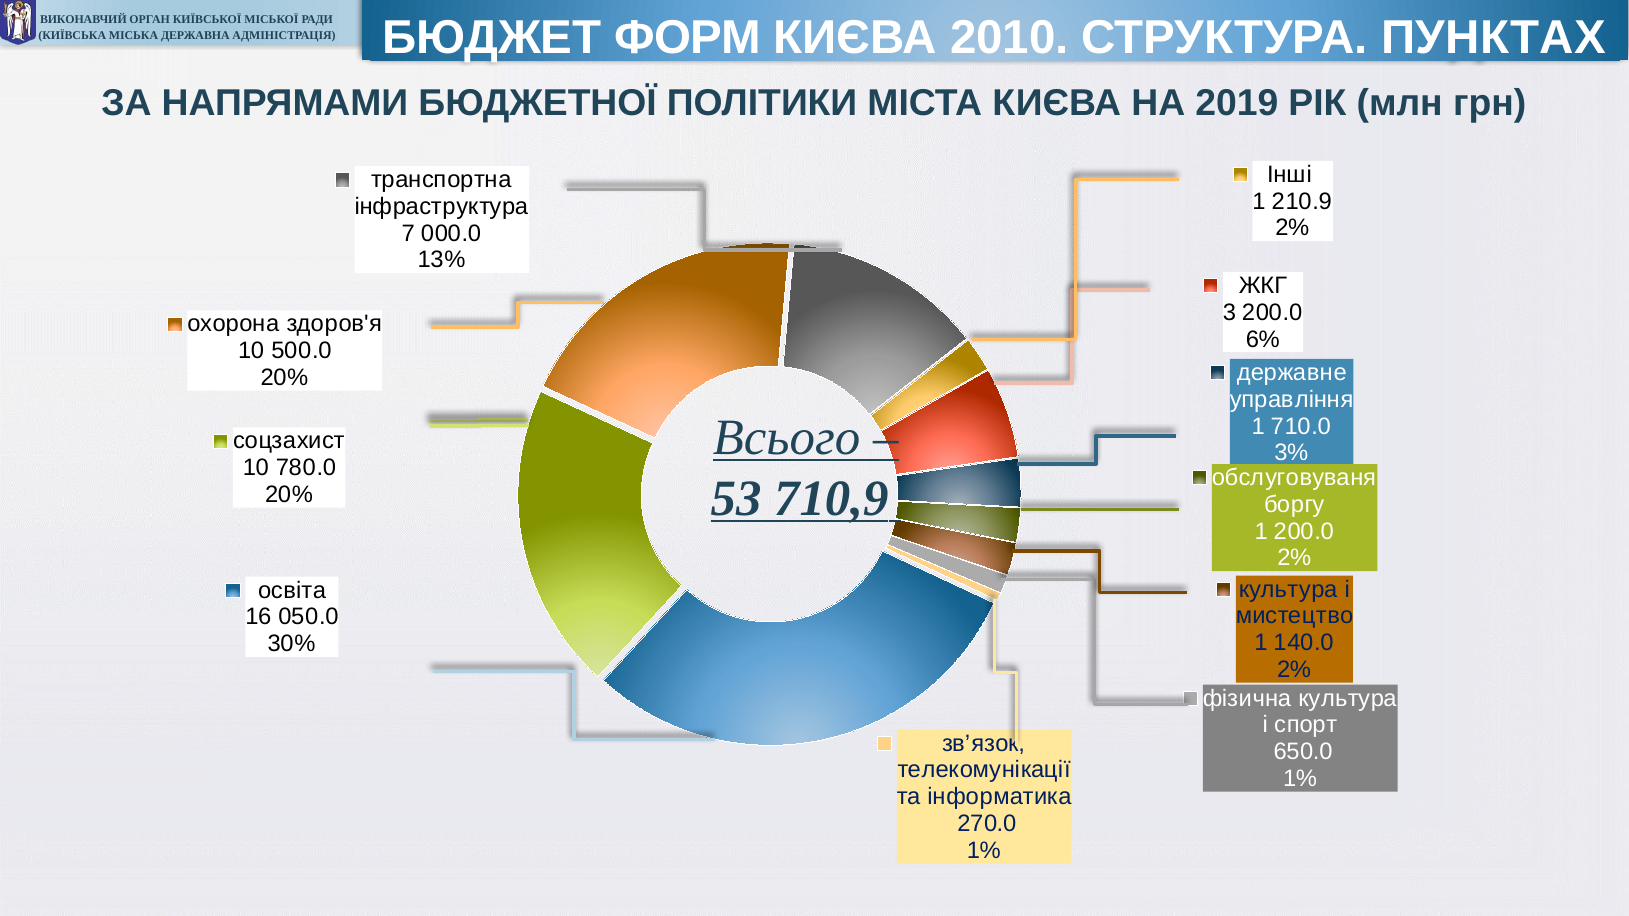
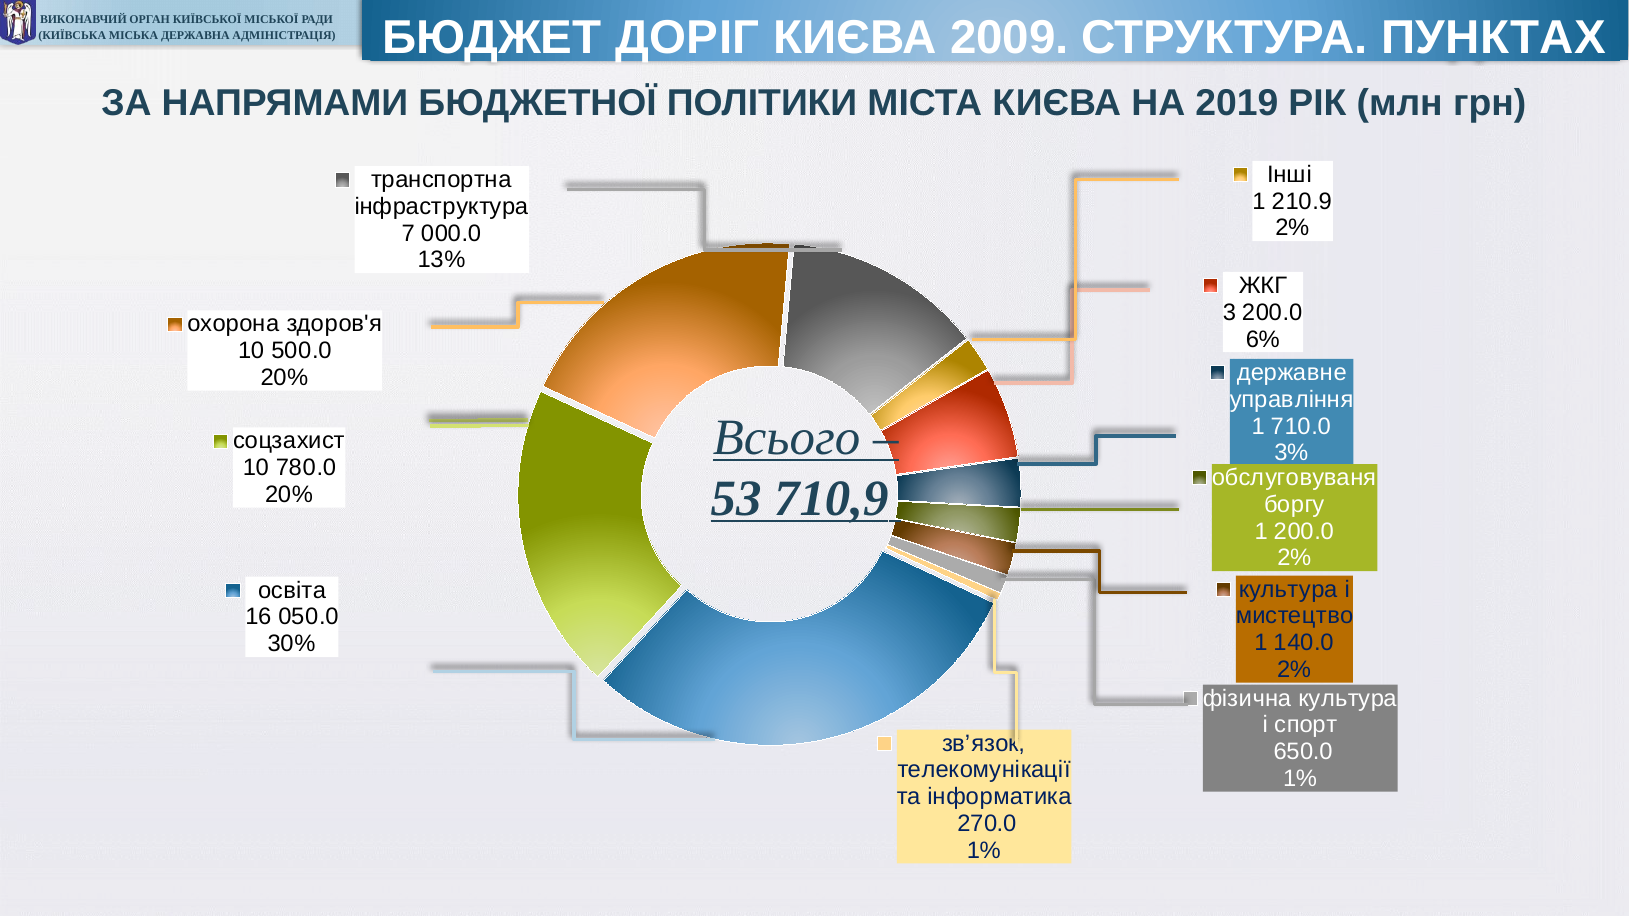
ФОРМ: ФОРМ -> ДОРІГ (687, 38)
2010: 2010 -> 2009 (1009, 38)
